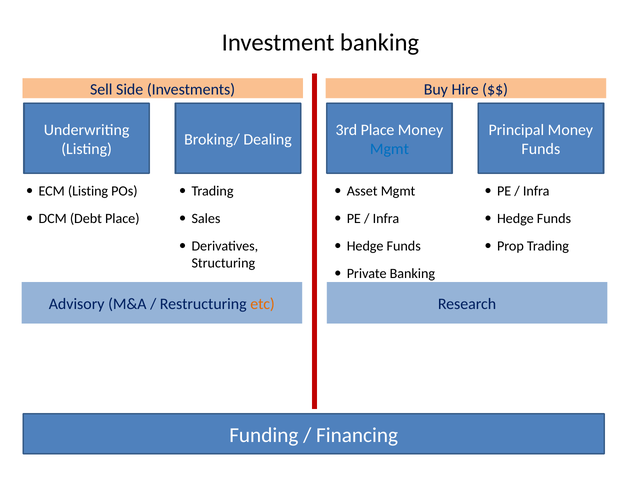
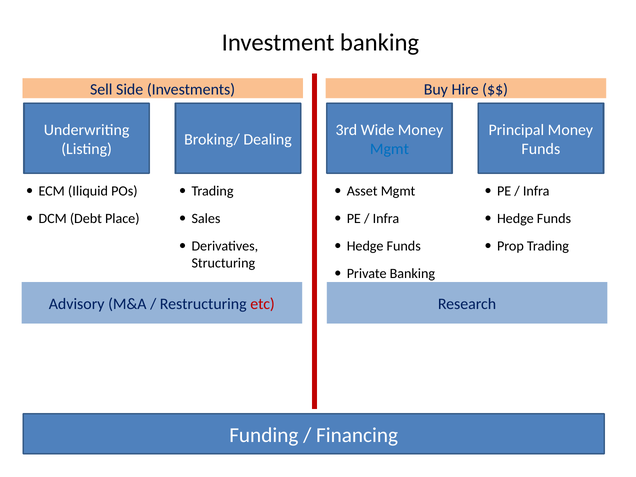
3rd Place: Place -> Wide (378, 130)
ECM Listing: Listing -> Iliquid (88, 191)
etc colour: orange -> red (263, 304)
